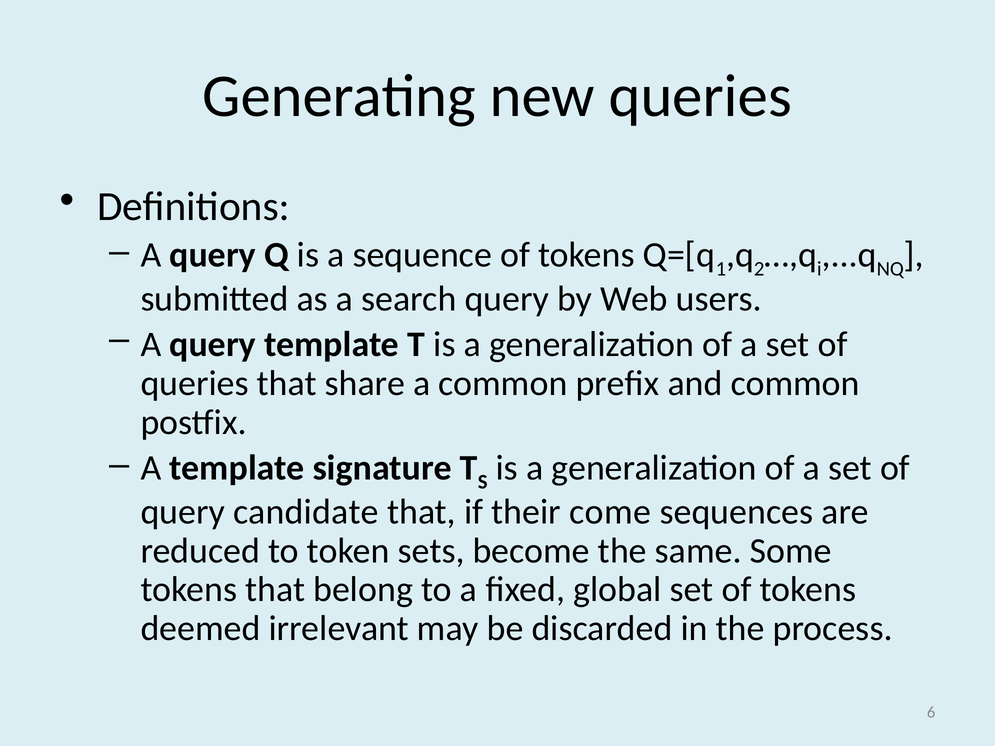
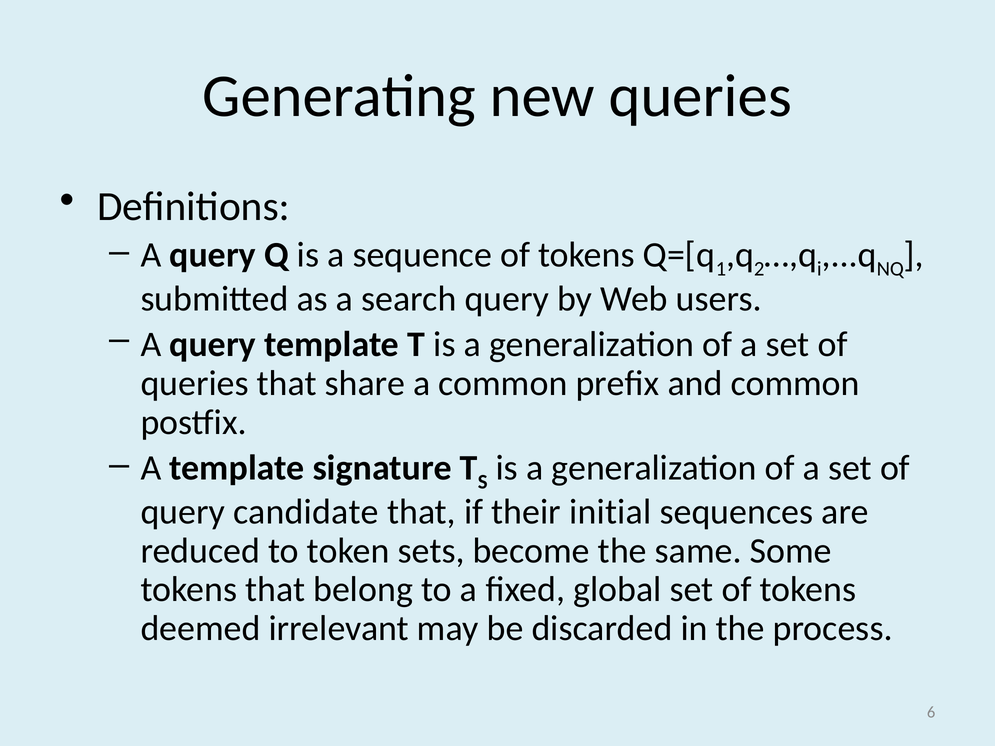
come: come -> initial (610, 512)
